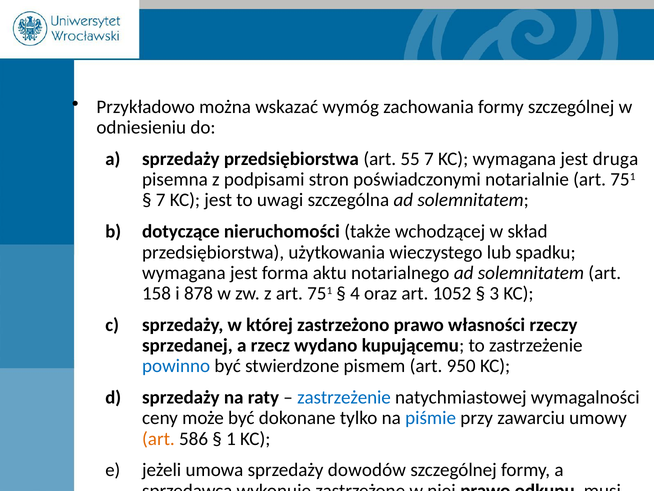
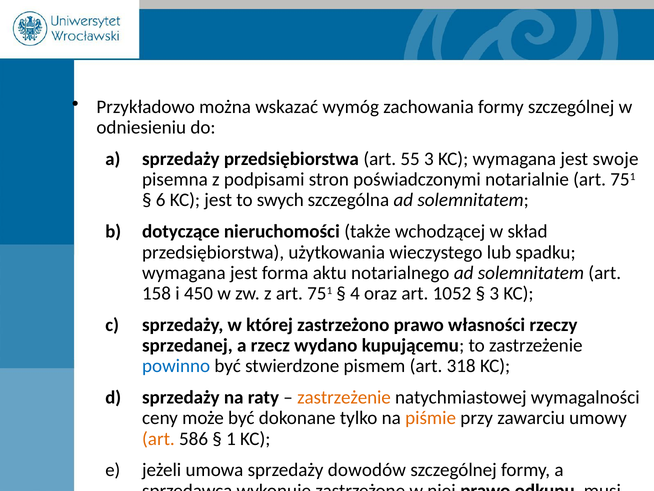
55 7: 7 -> 3 (429, 159)
druga: druga -> swoje (616, 159)
7: 7 -> 6 (161, 200)
uwagi: uwagi -> swych (280, 200)
878: 878 -> 450 (198, 293)
950: 950 -> 318 (461, 366)
zastrzeżenie colour: blue -> orange (344, 397)
piśmie colour: blue -> orange (431, 418)
